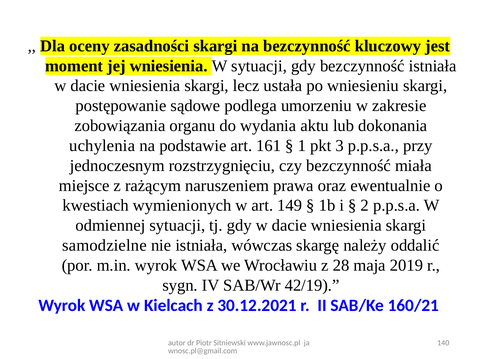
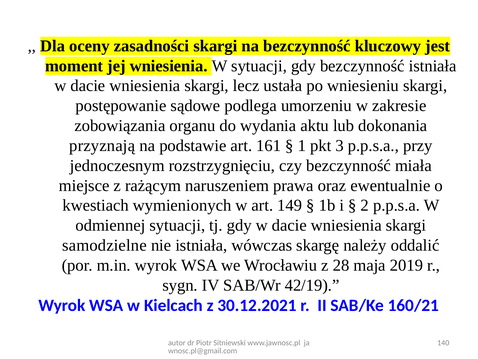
uchylenia: uchylenia -> przyznają (102, 145)
